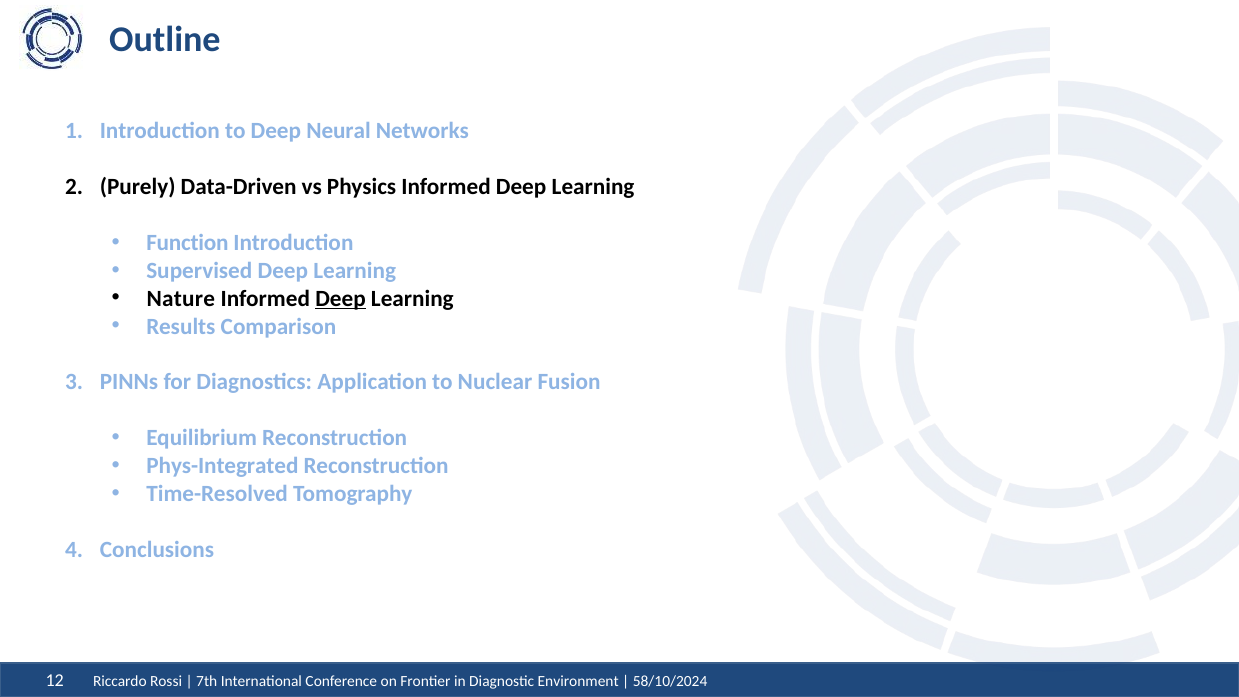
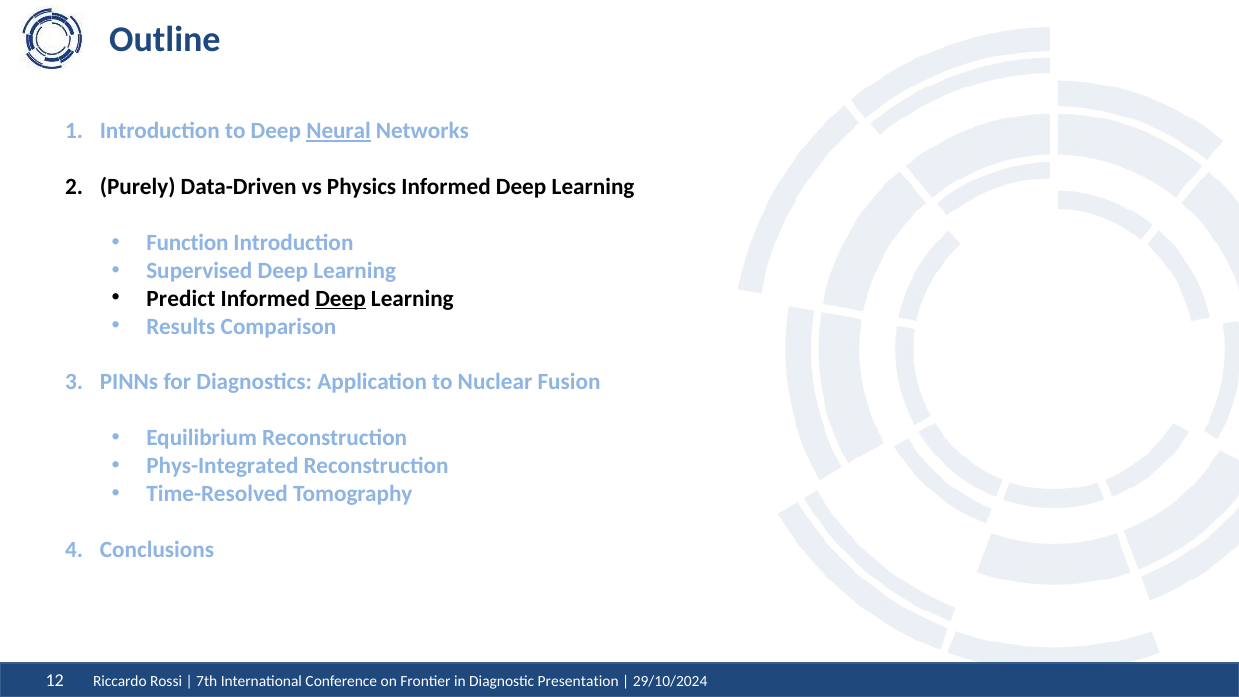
Neural underline: none -> present (339, 131)
Nature: Nature -> Predict (181, 298)
Environment: Environment -> Presentation (578, 681)
58/10/2024: 58/10/2024 -> 29/10/2024 (670, 681)
